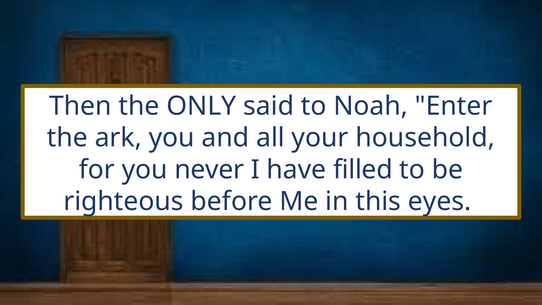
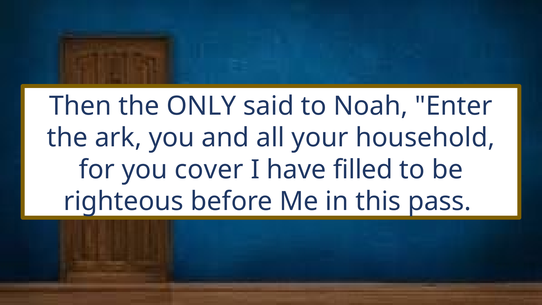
never: never -> cover (209, 170)
eyes: eyes -> pass (440, 201)
